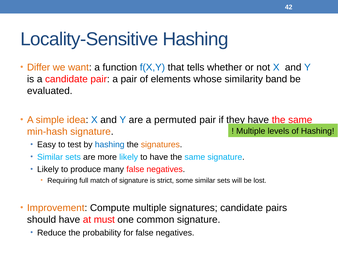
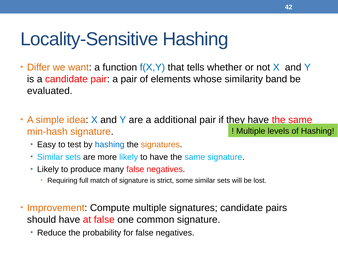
permuted: permuted -> additional (175, 120)
at must: must -> false (104, 220)
